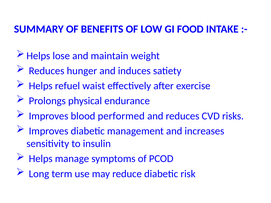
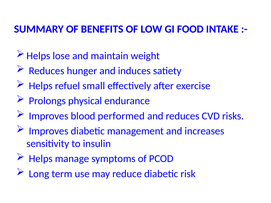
waist: waist -> small (94, 86)
